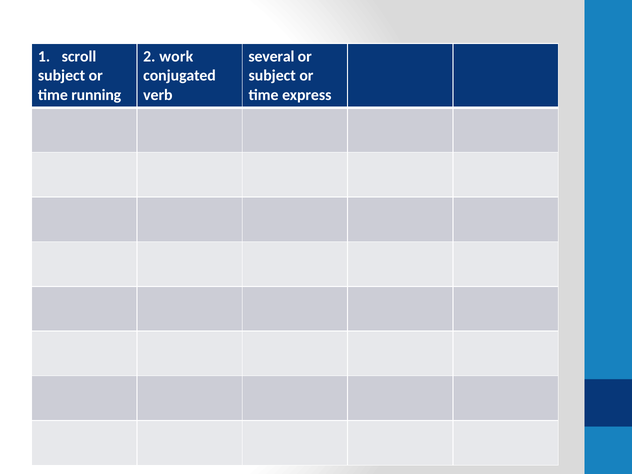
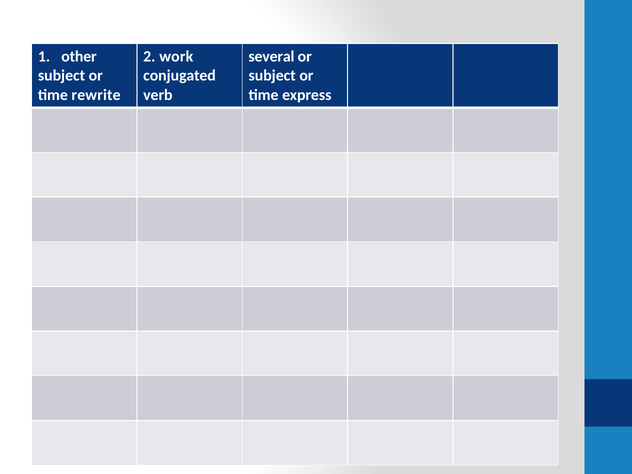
scroll: scroll -> other (79, 56)
running: running -> rewrite (96, 95)
